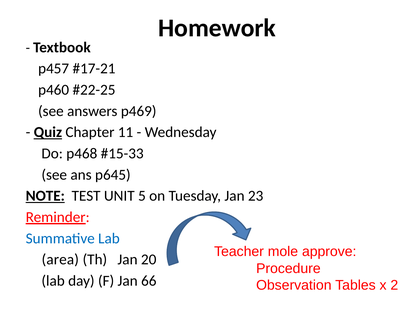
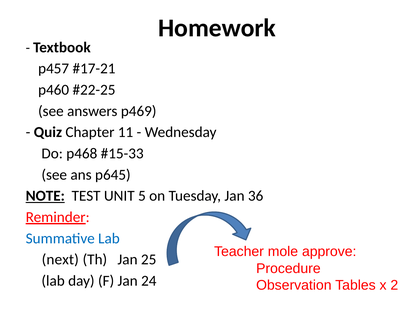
Quiz underline: present -> none (48, 132)
23: 23 -> 36 (256, 196)
area: area -> next (60, 260)
20: 20 -> 25 (149, 260)
66: 66 -> 24 (149, 281)
